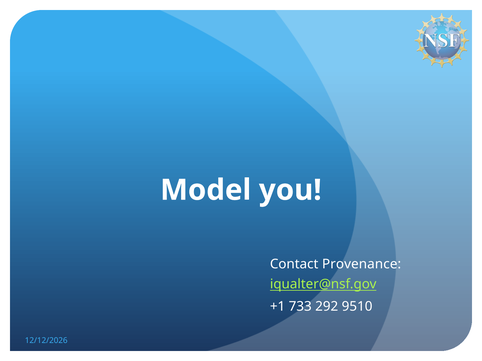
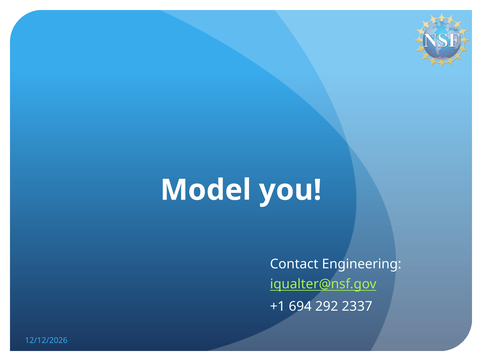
Provenance: Provenance -> Engineering (362, 264)
733: 733 -> 694 (300, 307)
9510: 9510 -> 2337 (357, 307)
